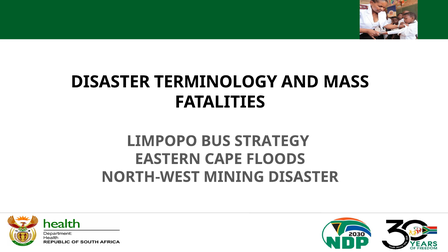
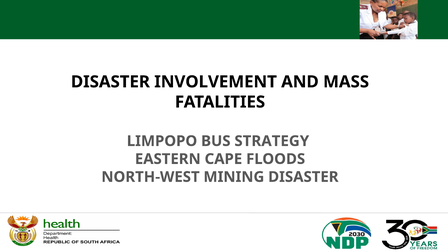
TERMINOLOGY: TERMINOLOGY -> INVOLVEMENT (216, 82)
